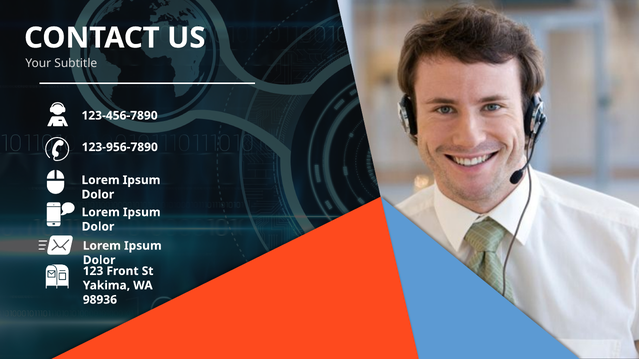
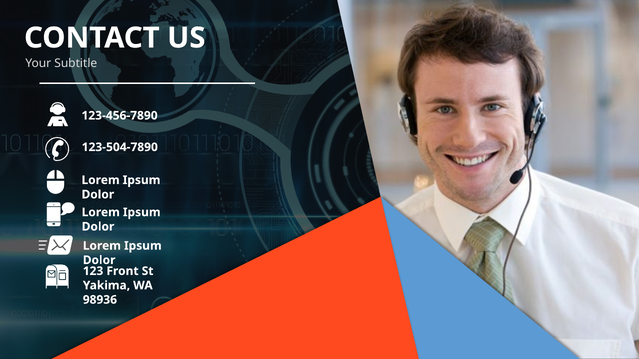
123-956-7890: 123-956-7890 -> 123-504-7890 (120, 147)
